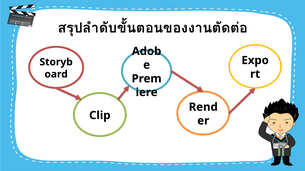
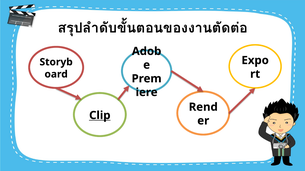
Clip underline: none -> present (100, 116)
